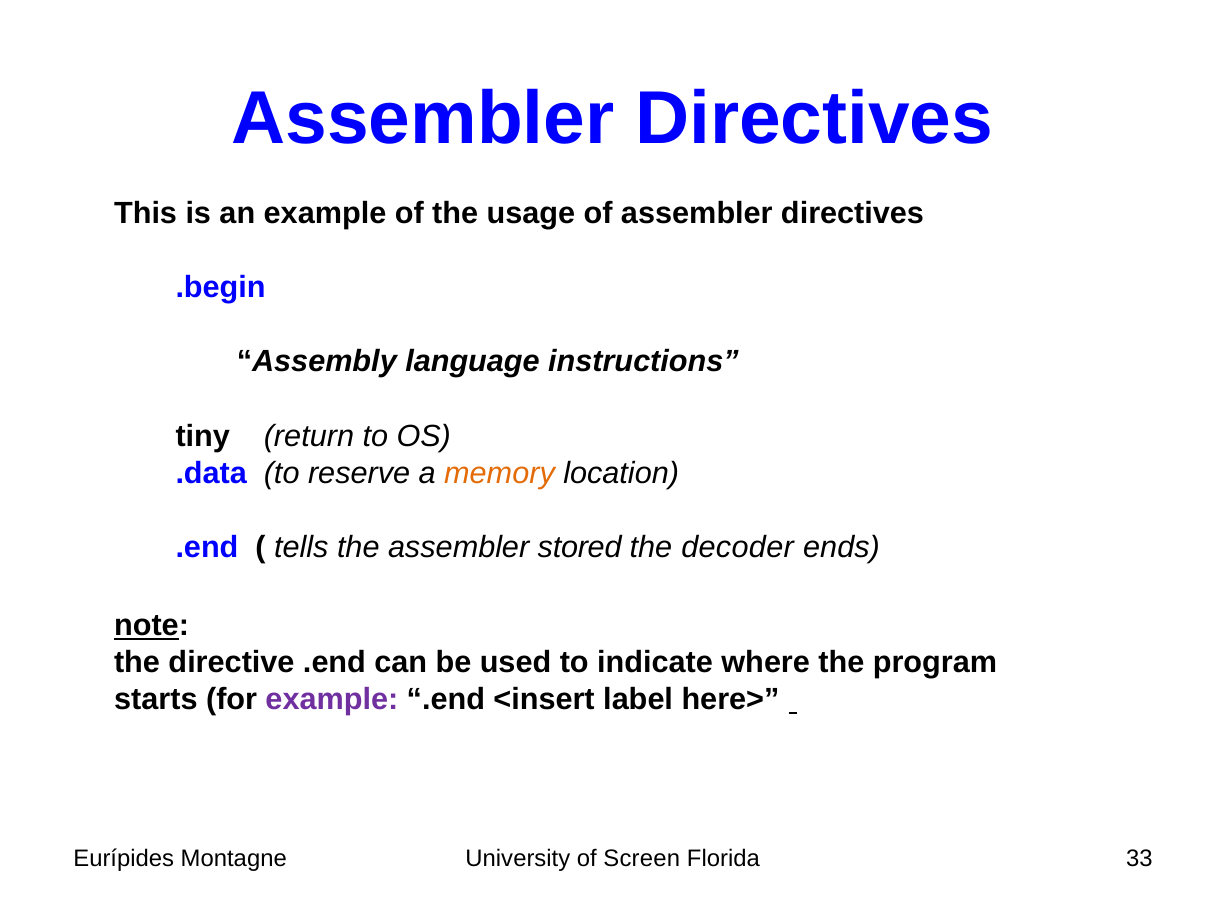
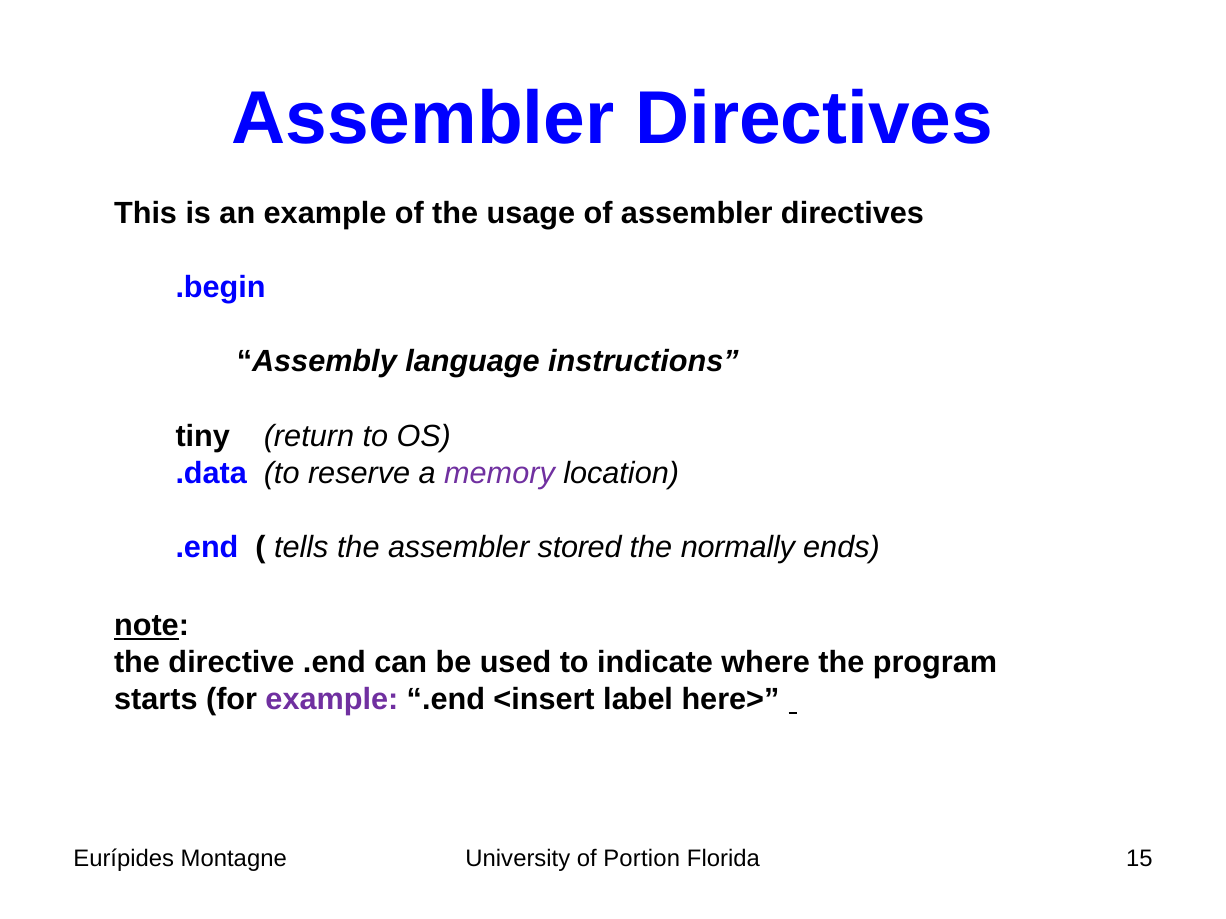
memory colour: orange -> purple (500, 473)
decoder: decoder -> normally (738, 547)
Screen: Screen -> Portion (642, 860)
33: 33 -> 15 (1139, 860)
